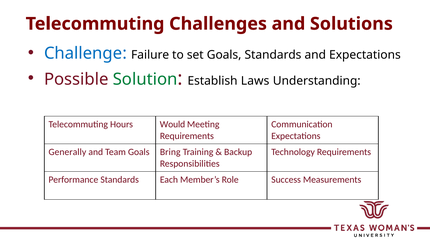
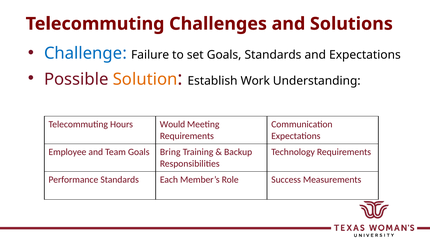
Solution colour: green -> orange (145, 79)
Laws: Laws -> Work (255, 81)
Generally: Generally -> Employee (67, 152)
